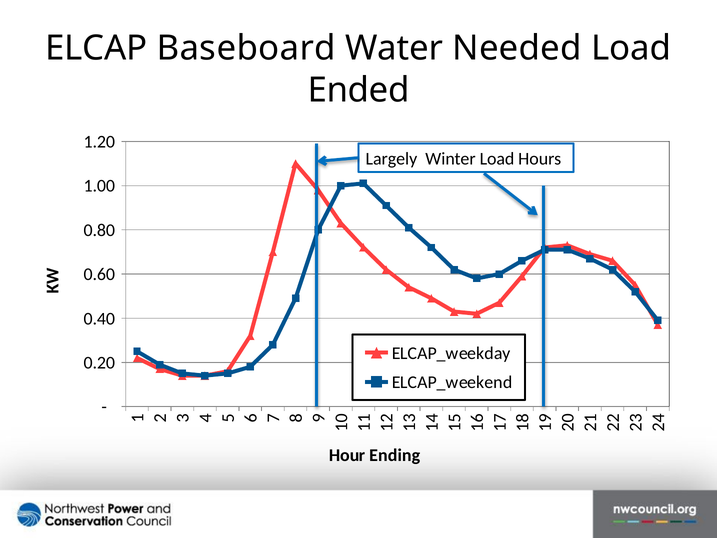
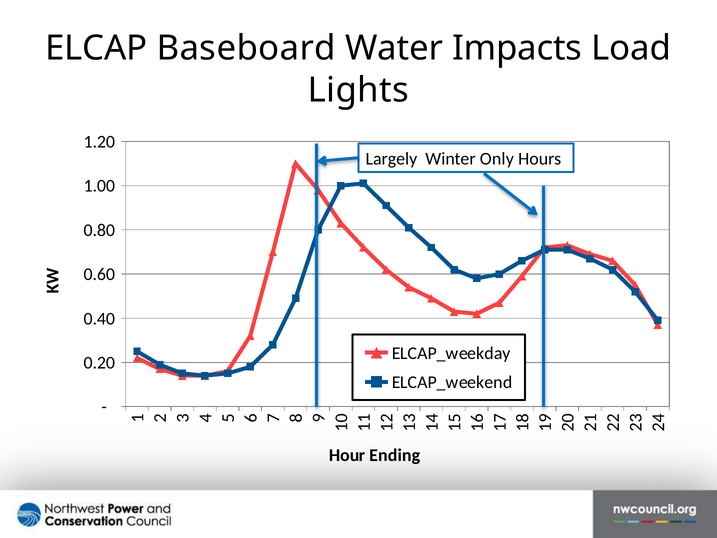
Needed: Needed -> Impacts (517, 48)
Ended: Ended -> Lights (358, 90)
Winter Load: Load -> Only (497, 159)
